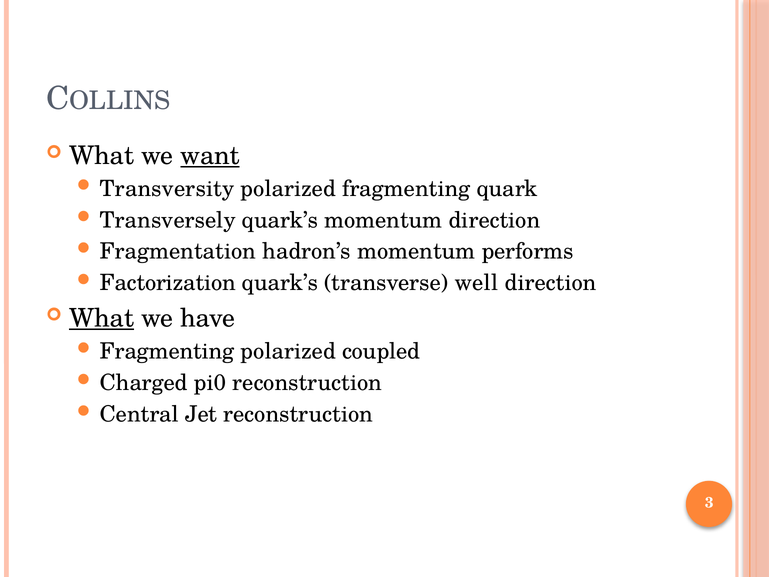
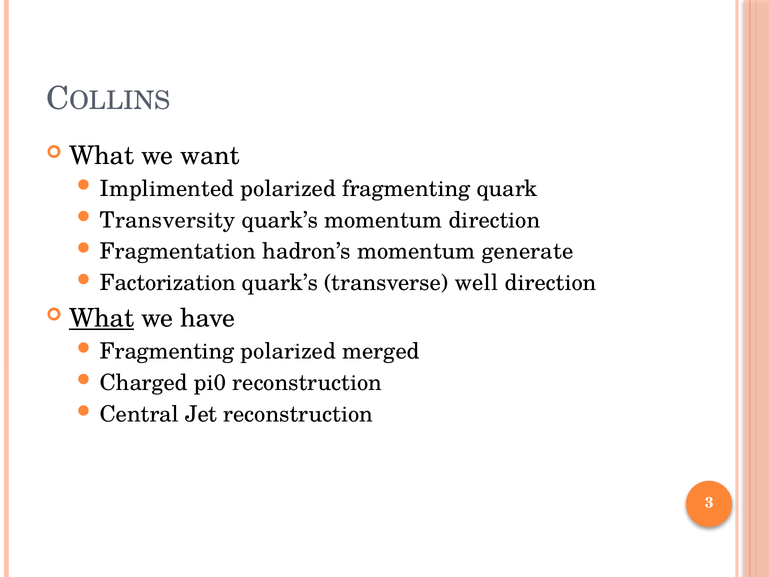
want underline: present -> none (210, 156)
Transversity: Transversity -> Implimented (167, 189)
Transversely: Transversely -> Transversity (168, 220)
performs: performs -> generate (527, 251)
coupled: coupled -> merged (381, 351)
